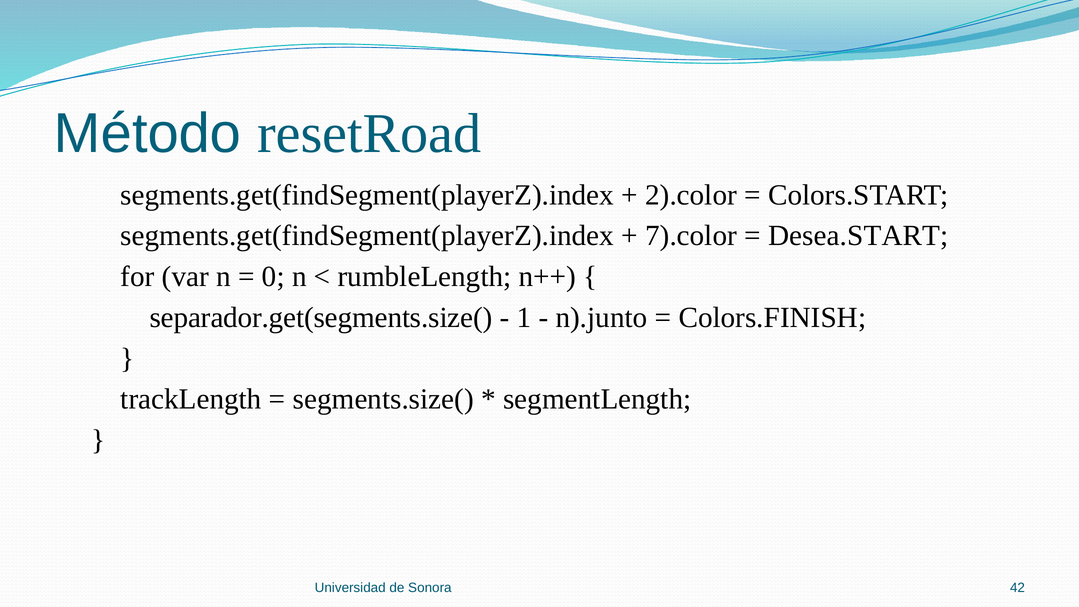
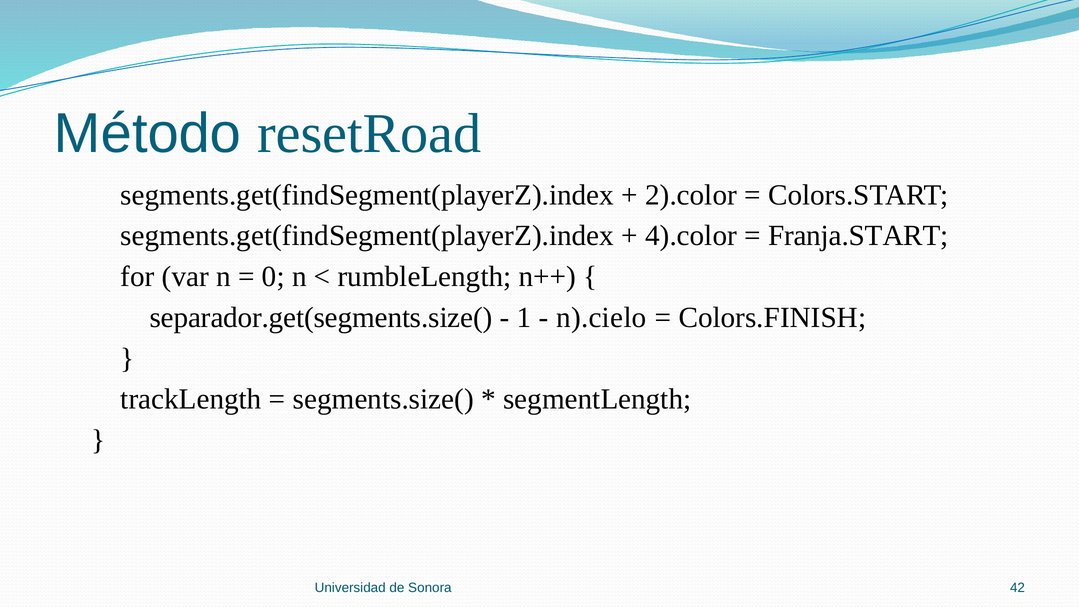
7).color: 7).color -> 4).color (691, 236)
Desea.START: Desea.START -> Franja.START (858, 236)
n).junto: n).junto -> n).cielo (601, 317)
